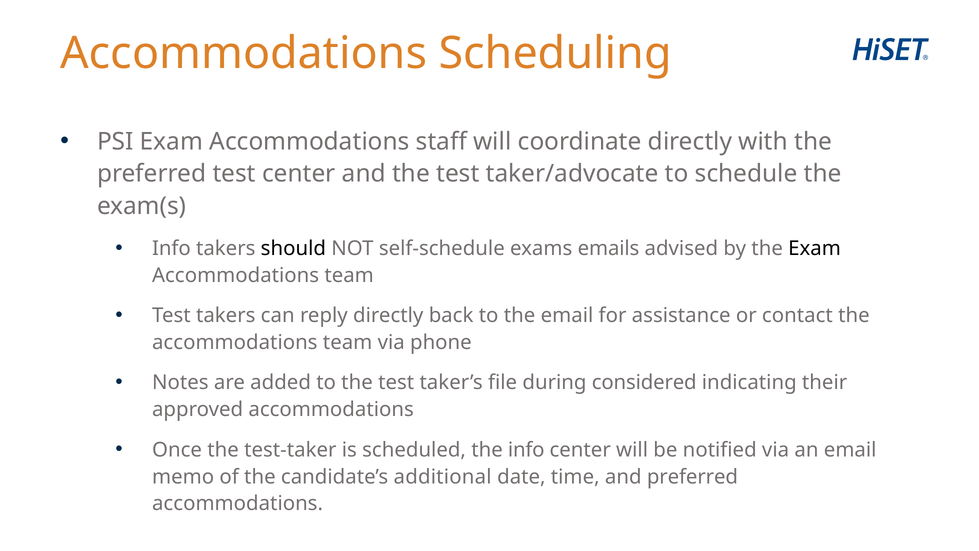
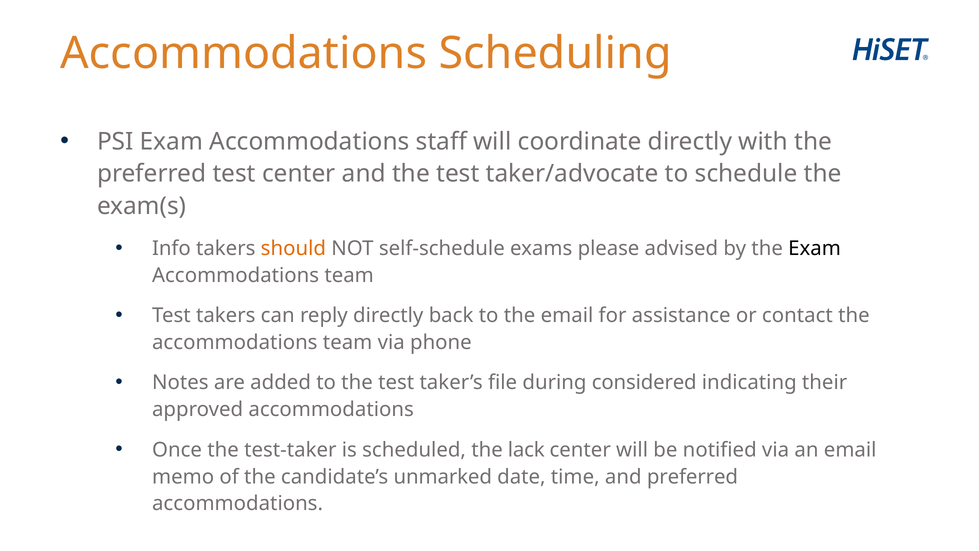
should colour: black -> orange (293, 248)
emails: emails -> please (609, 248)
the info: info -> lack (526, 450)
additional: additional -> unmarked (443, 477)
